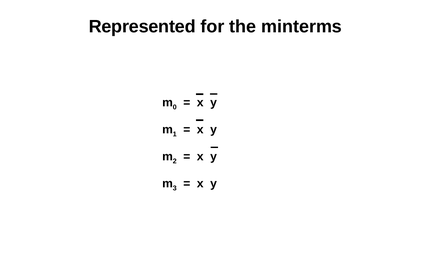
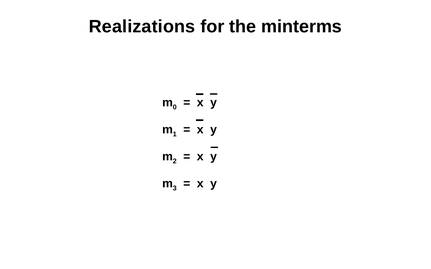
Represented: Represented -> Realizations (142, 27)
